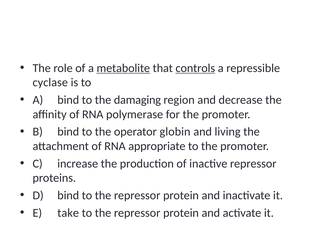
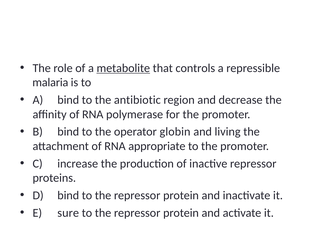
controls underline: present -> none (195, 68)
cyclase: cyclase -> malaria (50, 83)
damaging: damaging -> antibiotic (137, 100)
take: take -> sure (68, 213)
